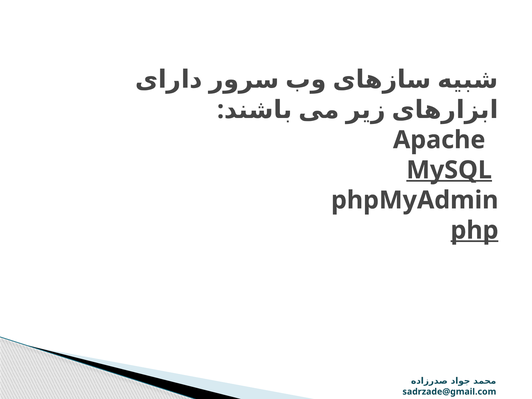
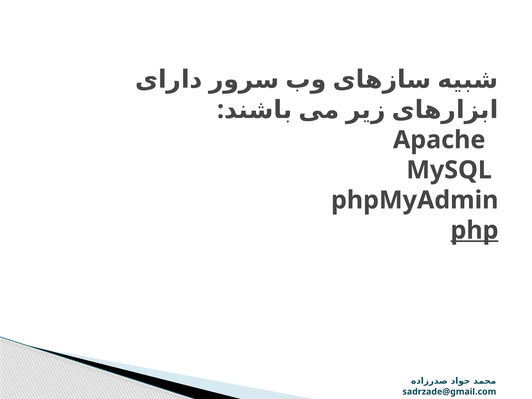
MySQL underline: present -> none (449, 170)
